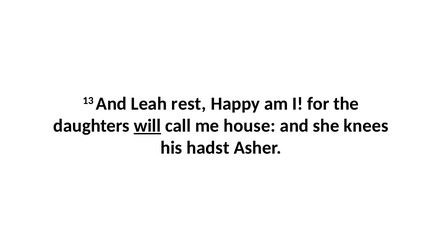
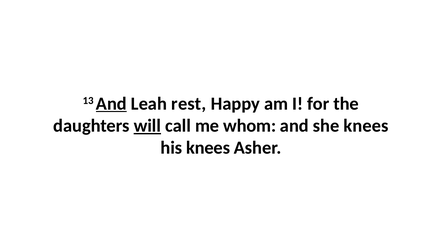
And underline: none -> present (111, 103)
house: house -> whom (250, 126)
his hadst: hadst -> knees (208, 148)
